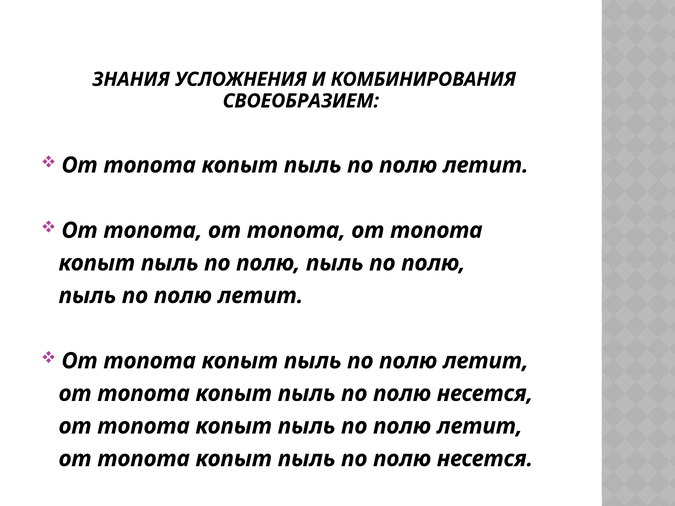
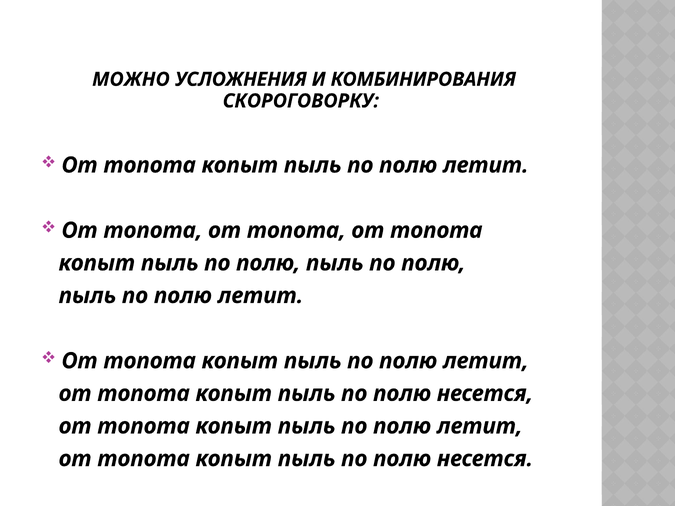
ЗНАНИЯ: ЗНАНИЯ -> МОЖНО (131, 79)
СВОЕОБРАЗИЕМ: СВОЕОБРАЗИЕМ -> СКОРОГОВОРКУ (301, 101)
